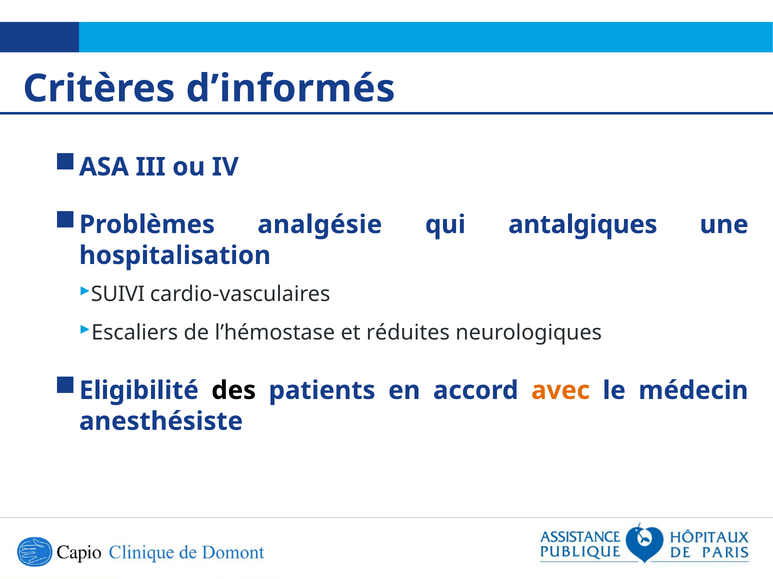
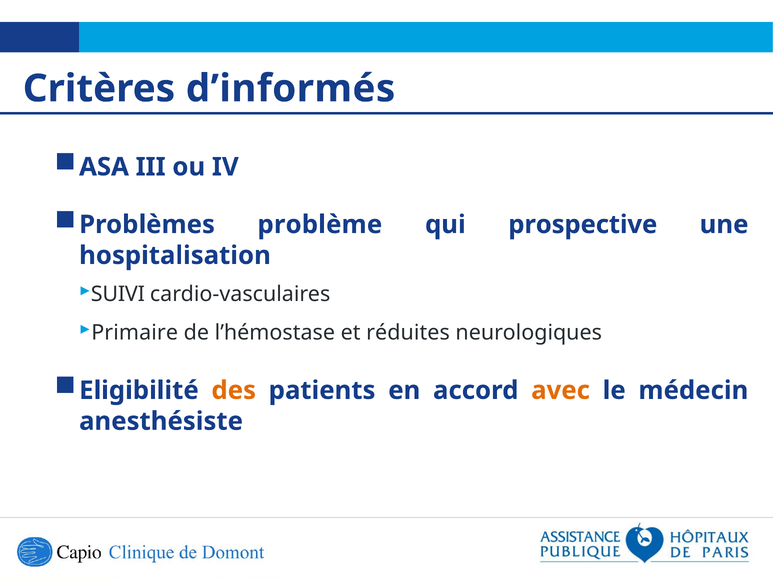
analgésie: analgésie -> problème (320, 225)
antalgiques: antalgiques -> prospective (583, 225)
Escaliers: Escaliers -> Primaire (135, 333)
des colour: black -> orange (234, 391)
